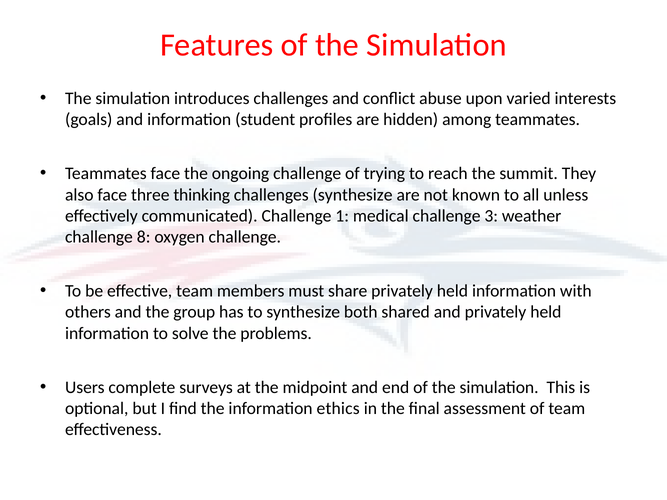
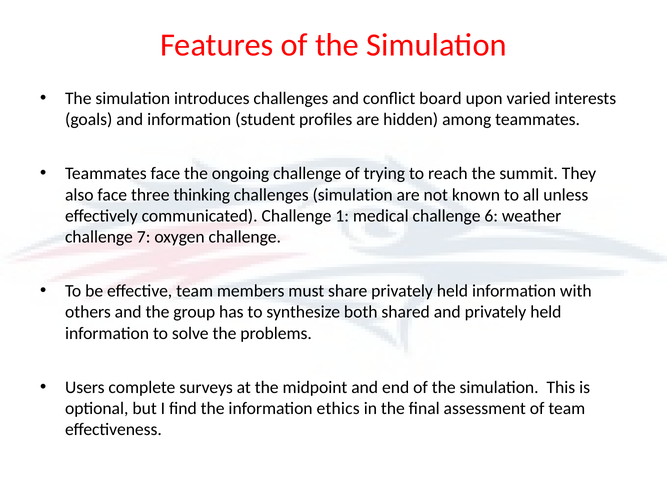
abuse: abuse -> board (440, 98)
challenges synthesize: synthesize -> simulation (353, 195)
3: 3 -> 6 (491, 216)
8: 8 -> 7 (144, 237)
